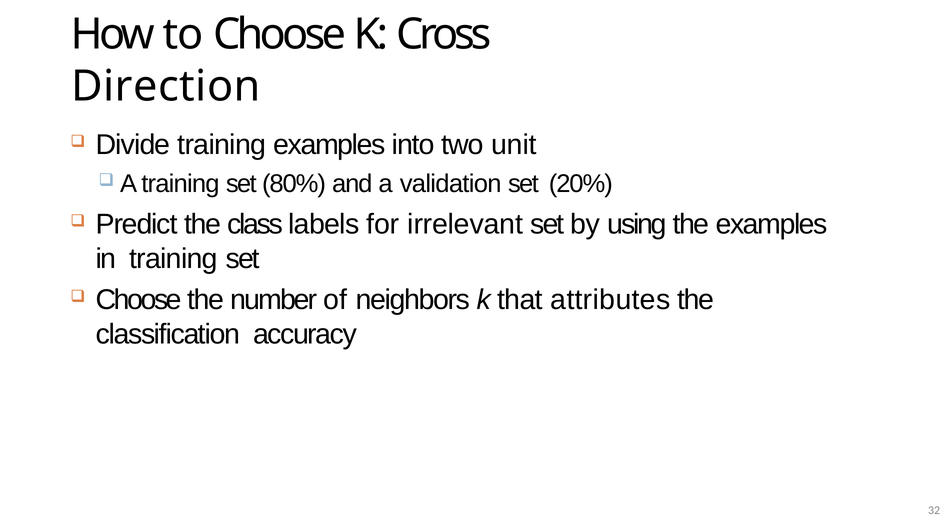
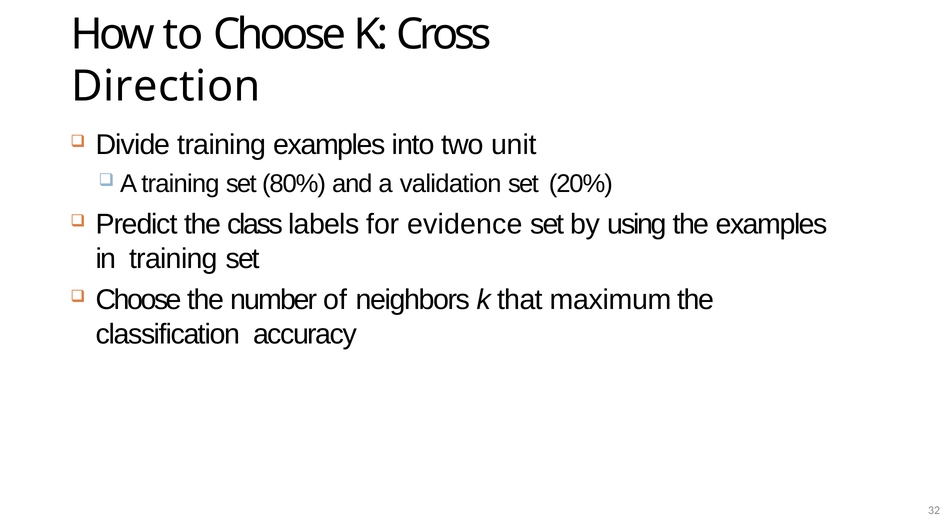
irrelevant: irrelevant -> evidence (465, 225)
attributes: attributes -> maximum (611, 300)
